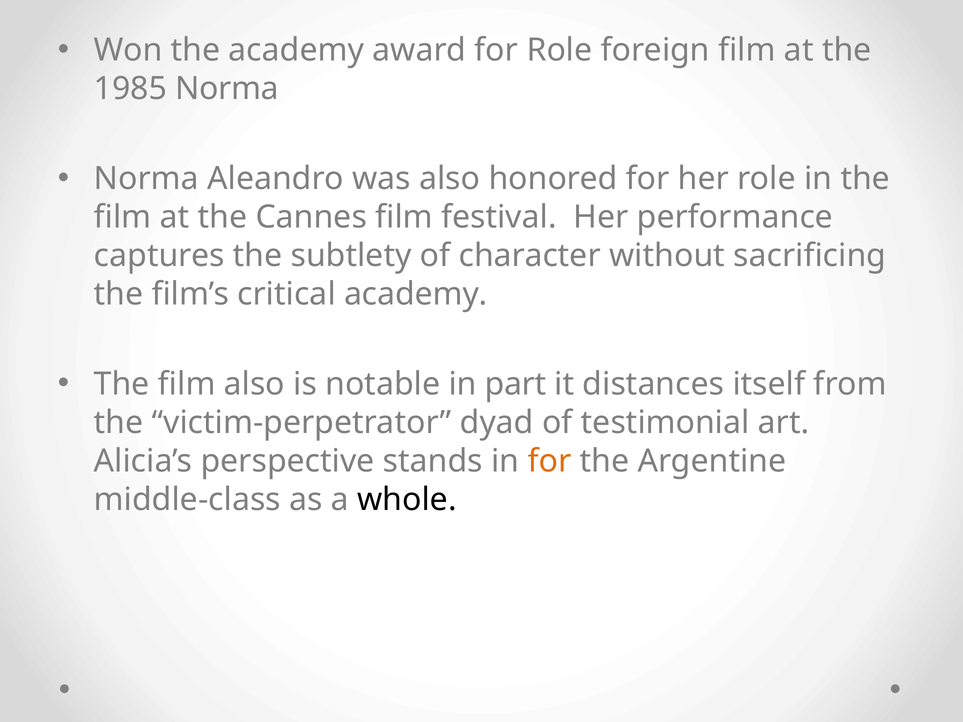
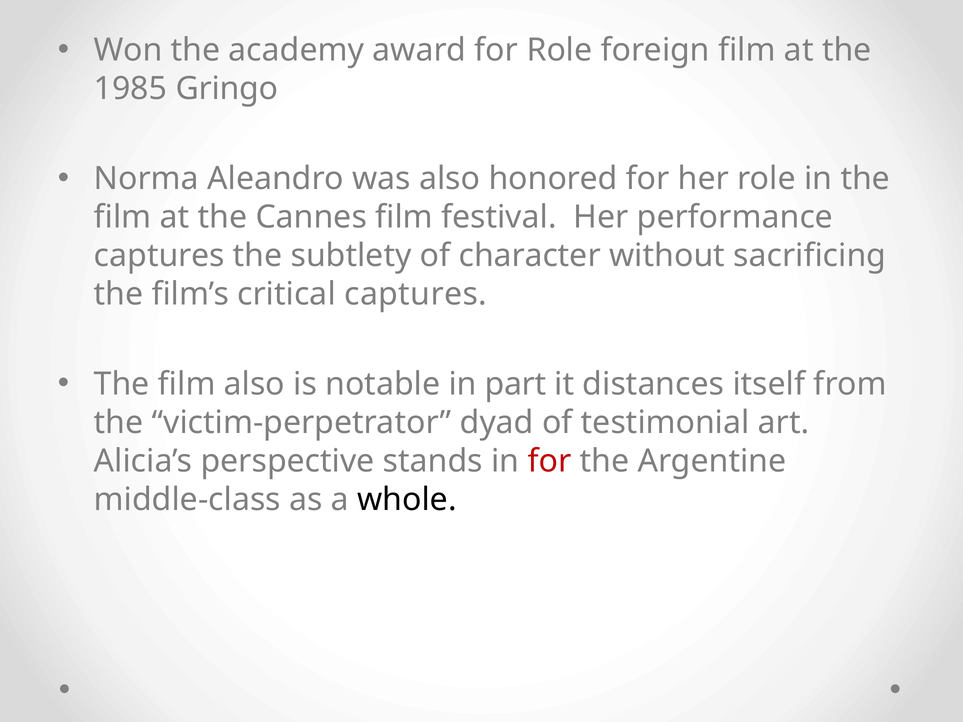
1985 Norma: Norma -> Gringo (227, 89)
critical academy: academy -> captures (416, 294)
for colour: orange -> red (549, 461)
